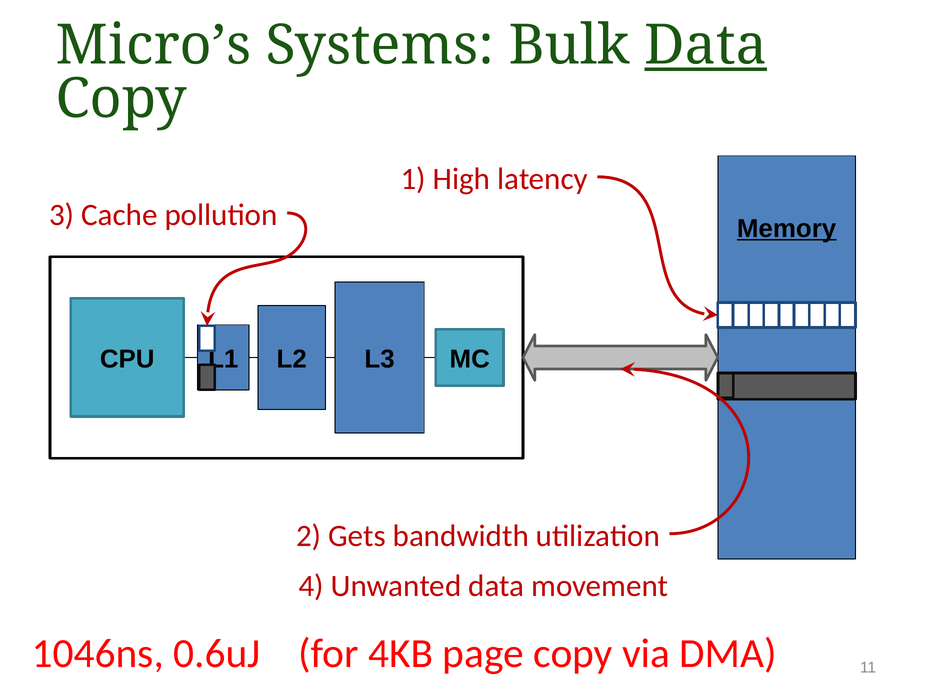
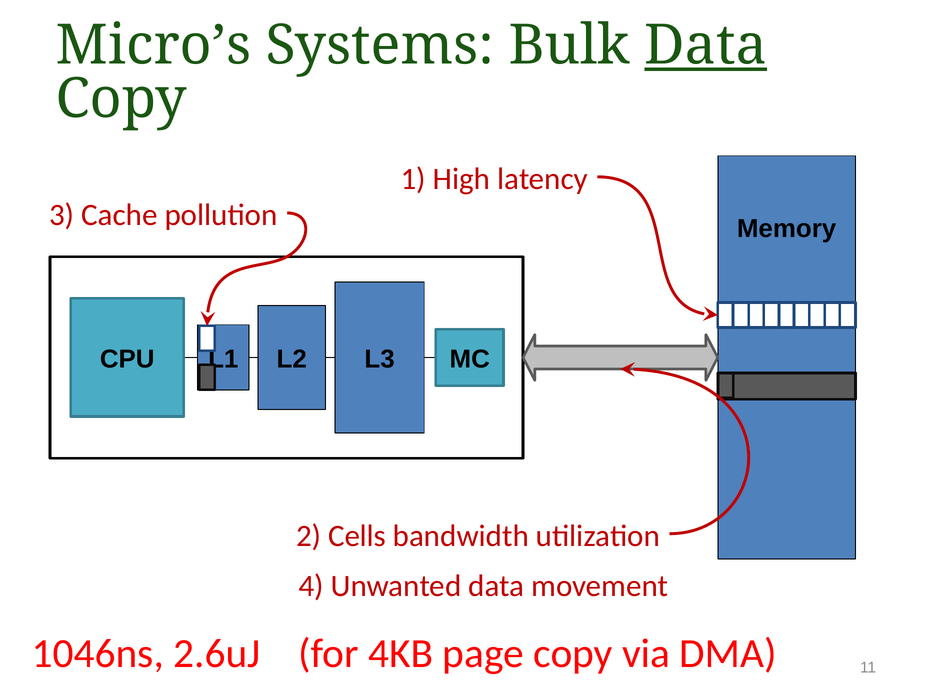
Memory underline: present -> none (787, 229)
Gets: Gets -> Cells (357, 536)
0.6uJ: 0.6uJ -> 2.6uJ (217, 653)
